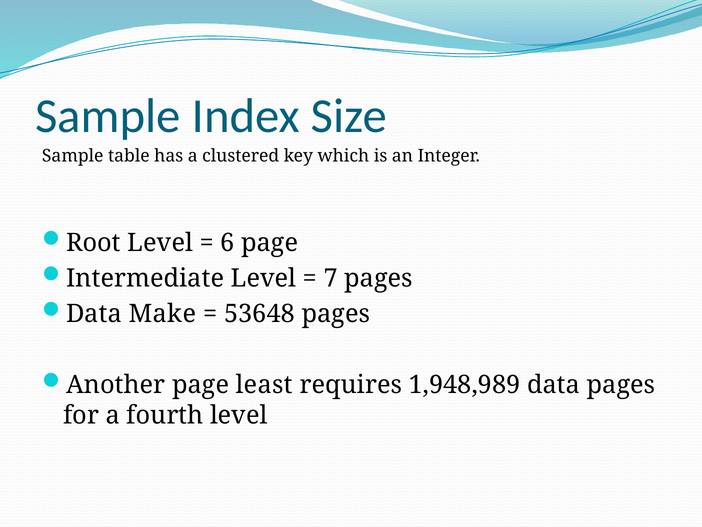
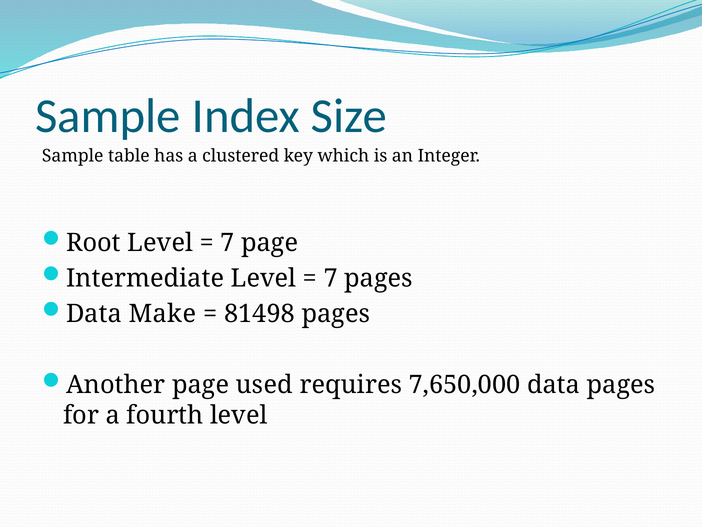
6: 6 -> 7 (227, 243)
53648: 53648 -> 81498 (260, 314)
least: least -> used (264, 385)
1,948,989: 1,948,989 -> 7,650,000 (465, 385)
